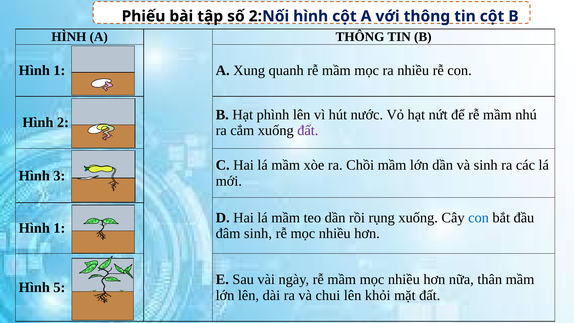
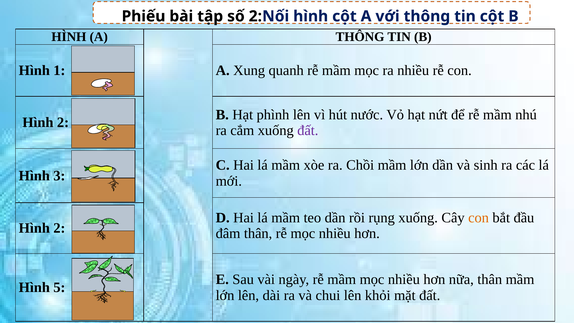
con colour: blue -> orange (479, 218)
1: 1 -> 2 (59, 228)
đâm sinh: sinh -> thân (258, 233)
